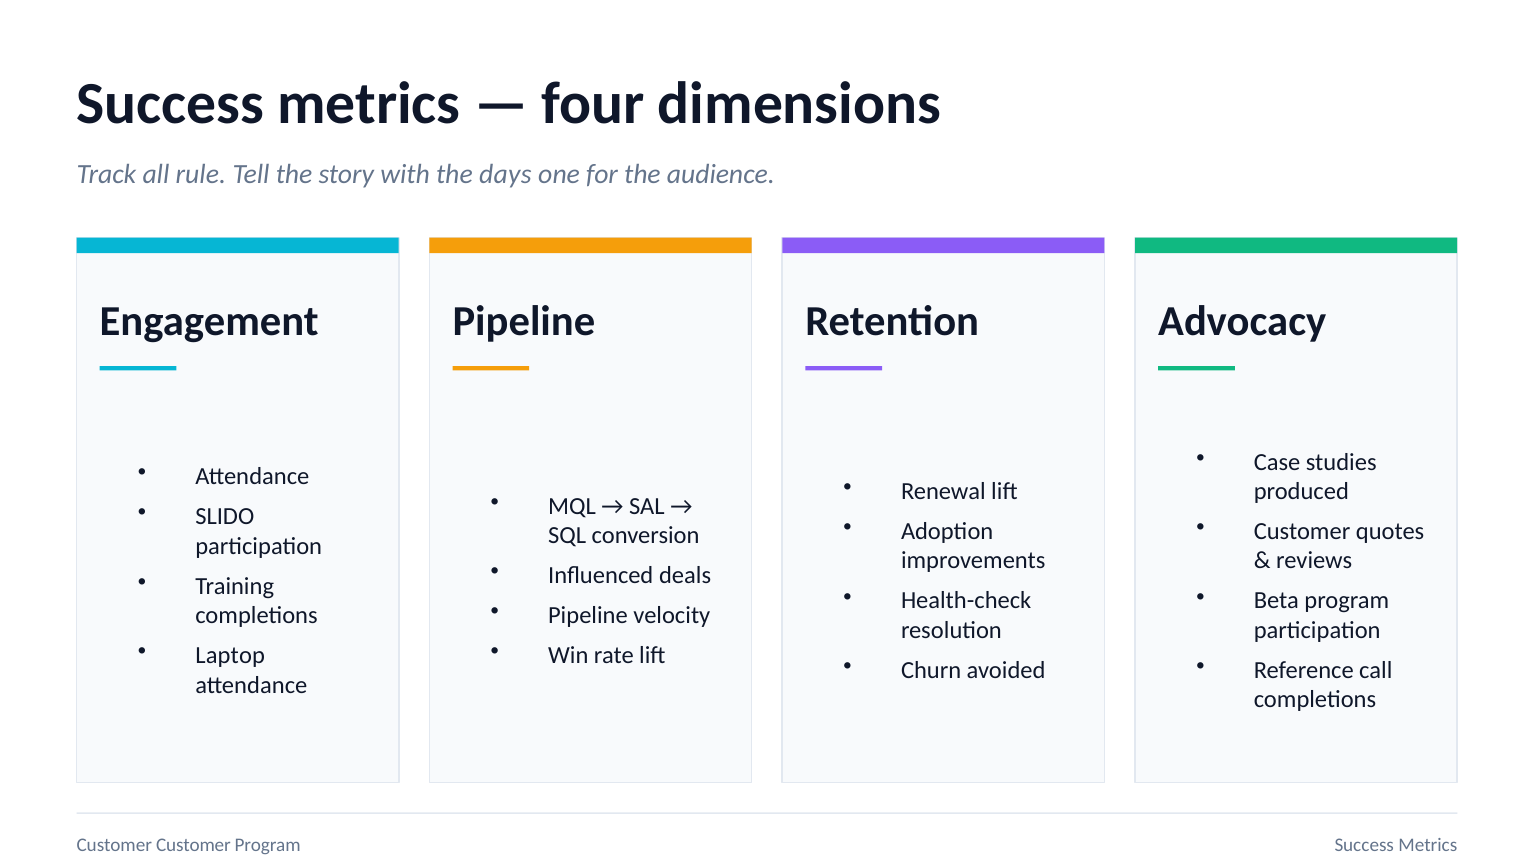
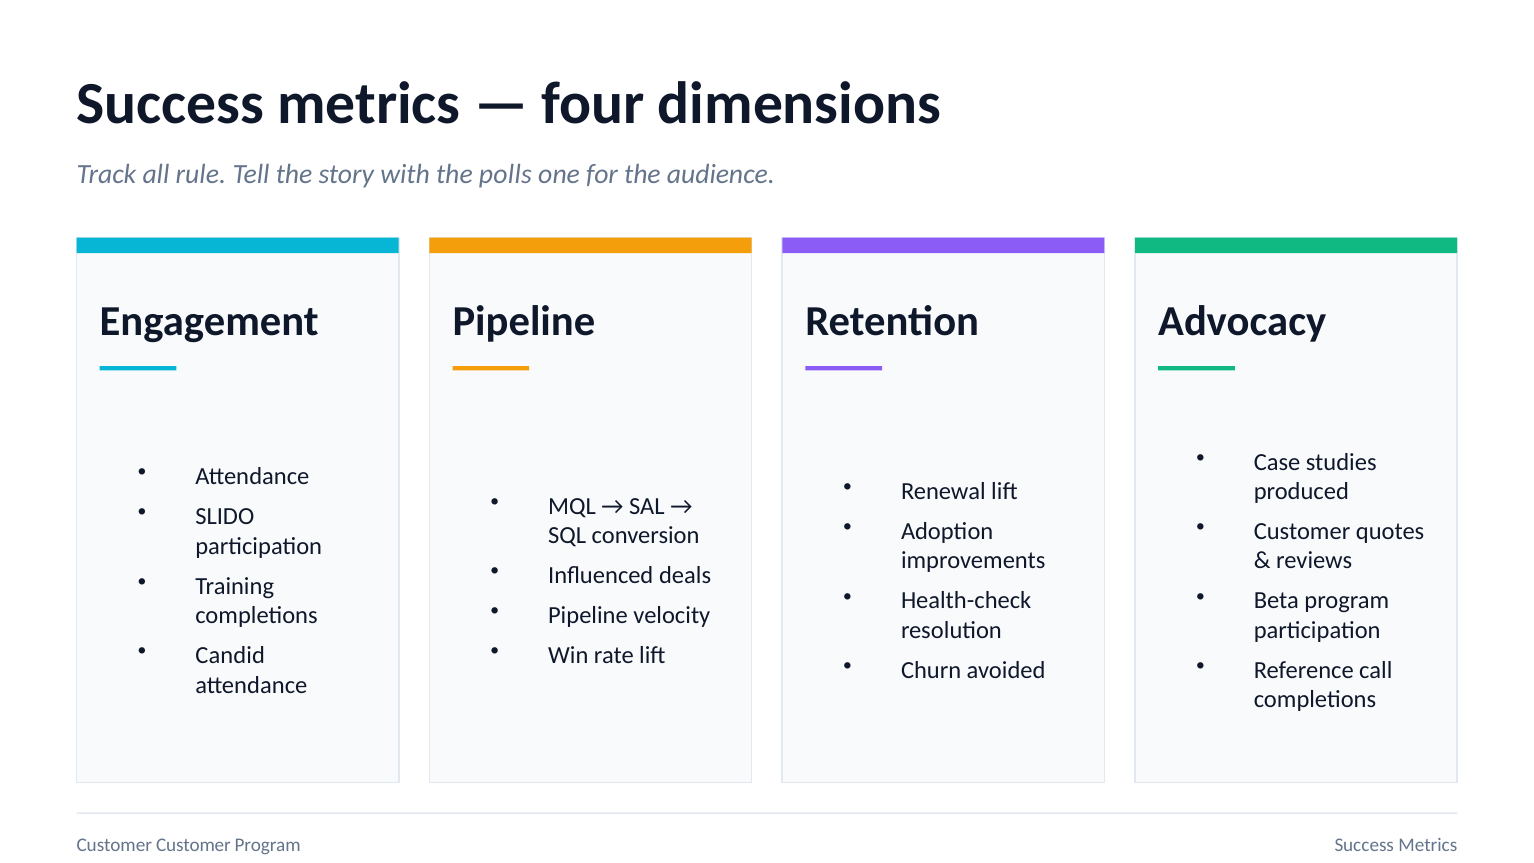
days: days -> polls (505, 175)
Laptop: Laptop -> Candid (230, 656)
